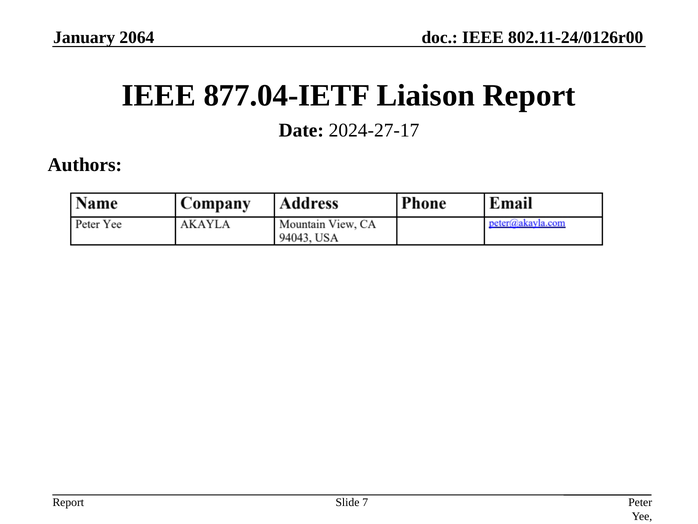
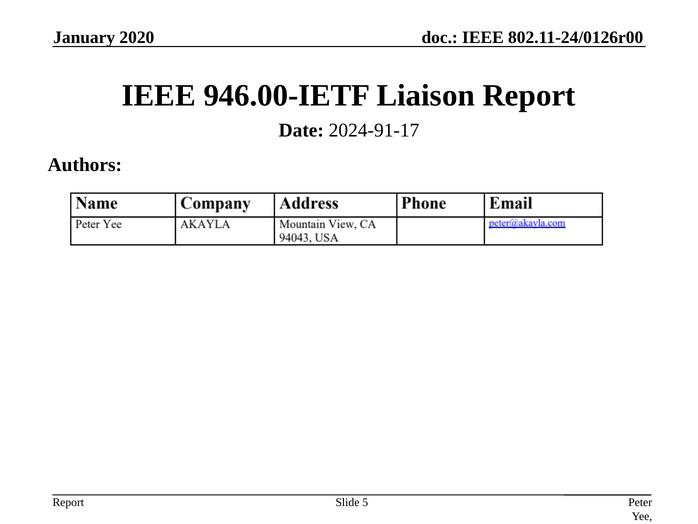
2064: 2064 -> 2020 (137, 37)
877.04-IETF: 877.04-IETF -> 946.00-IETF (287, 95)
2024-27-17: 2024-27-17 -> 2024-91-17 (374, 130)
7: 7 -> 5 (365, 502)
